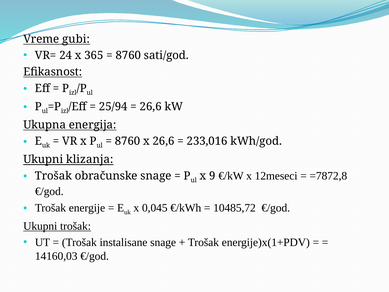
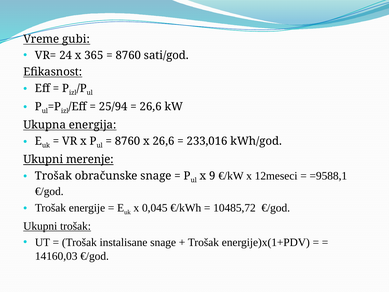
klizanja: klizanja -> merenje (90, 159)
=7872,8: =7872,8 -> =9588,1 (328, 176)
